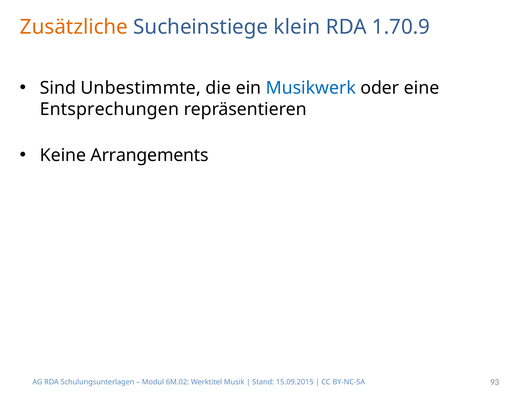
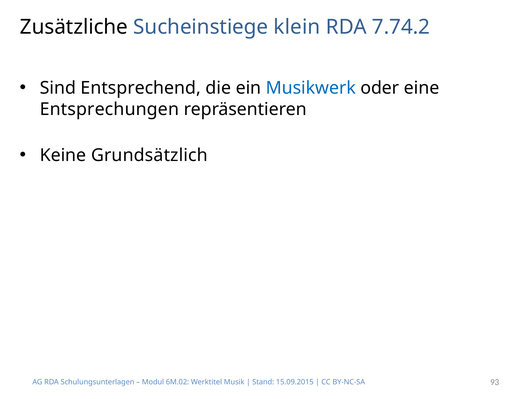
Zusätzliche colour: orange -> black (74, 27)
1.70.9: 1.70.9 -> 7.74.2 (401, 27)
Unbestimmte: Unbestimmte -> Entsprechend (141, 88)
Arrangements: Arrangements -> Grundsätzlich (149, 155)
